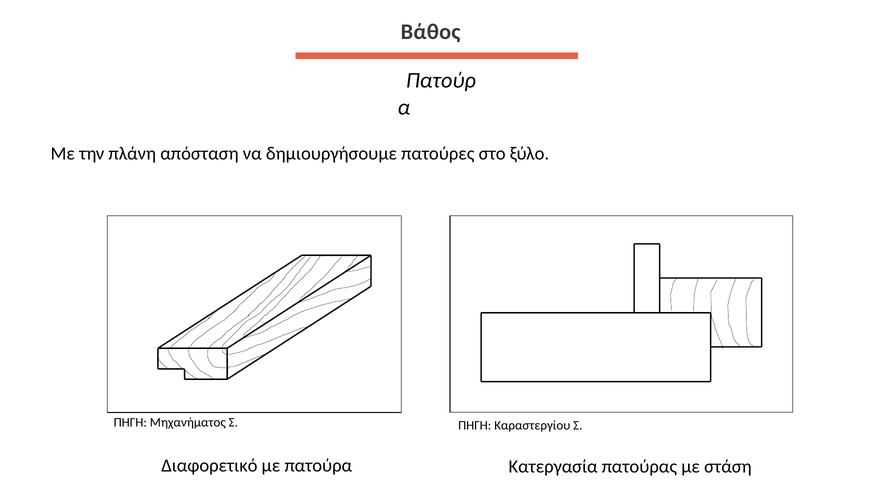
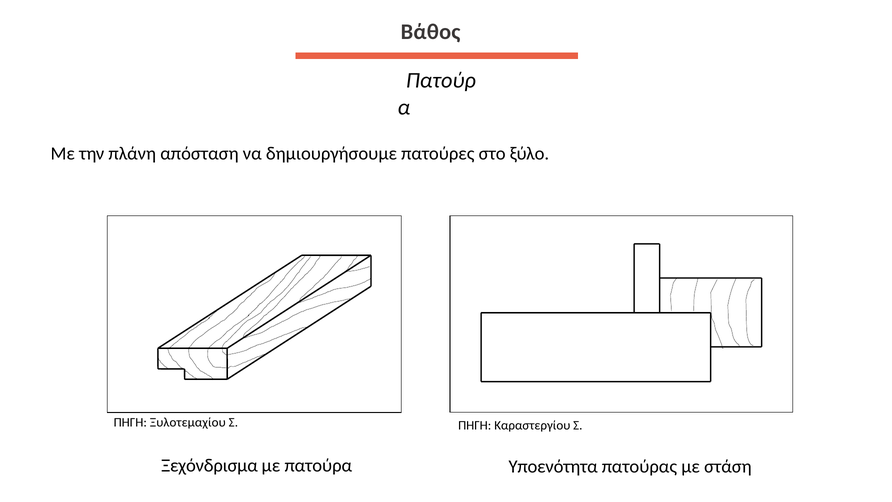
Μηχανήματος: Μηχανήματος -> Ξυλοτεμαχίου (188, 422)
Διαφορετικό: Διαφορετικό -> Ξεχόνδρισμα (209, 465)
Κατεργασία: Κατεργασία -> Υποενότητα (553, 466)
